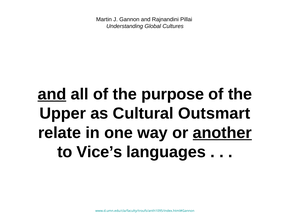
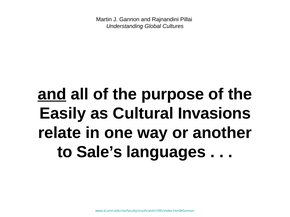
Upper: Upper -> Easily (63, 114)
Outsmart: Outsmart -> Invasions (214, 114)
another underline: present -> none (222, 133)
Vice’s: Vice’s -> Sale’s (99, 152)
